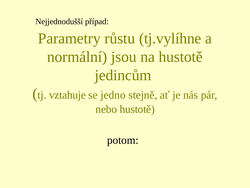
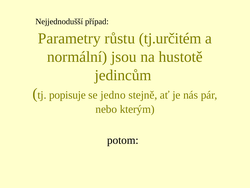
tj.vylíhne: tj.vylíhne -> tj.určitém (170, 38)
vztahuje: vztahuje -> popisuje (67, 95)
nebo hustotě: hustotě -> kterým (137, 109)
